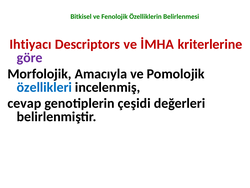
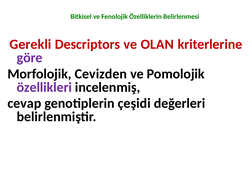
Ihtiyacı: Ihtiyacı -> Gerekli (30, 44)
İMHA: İMHA -> OLAN (157, 44)
Amacıyla: Amacıyla -> Cevizden (101, 74)
özellikleri colour: blue -> purple (44, 87)
